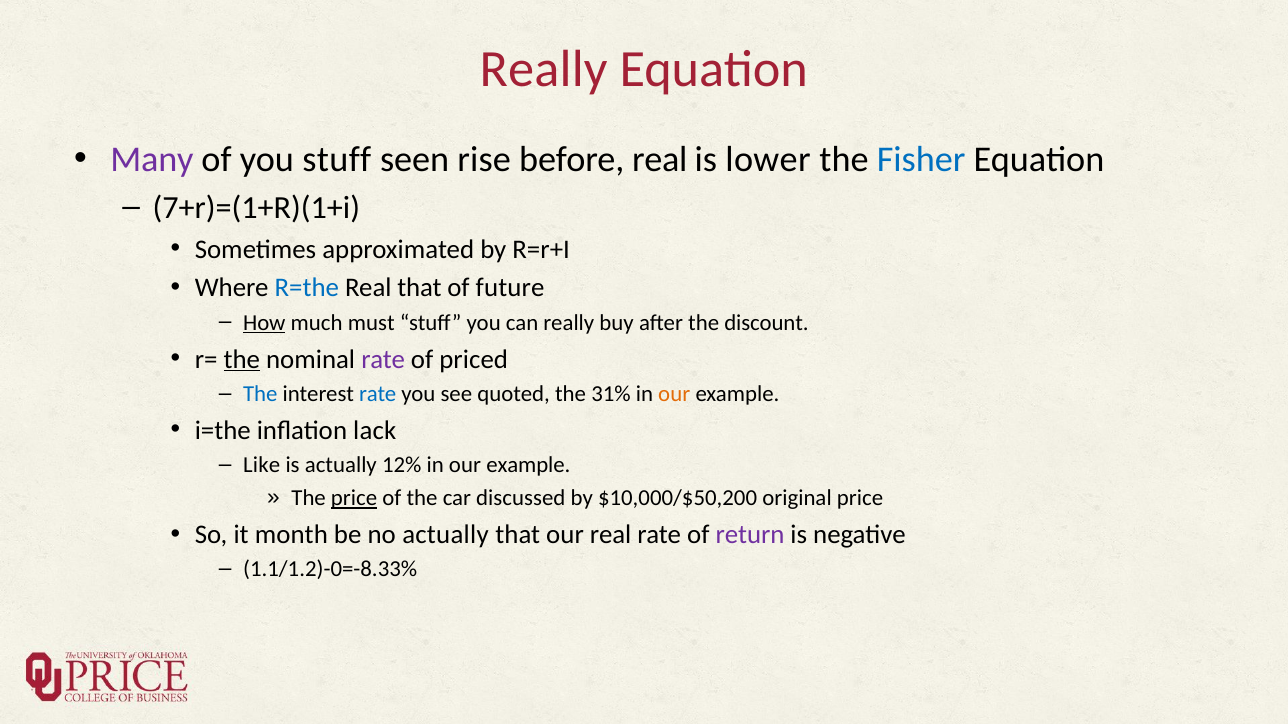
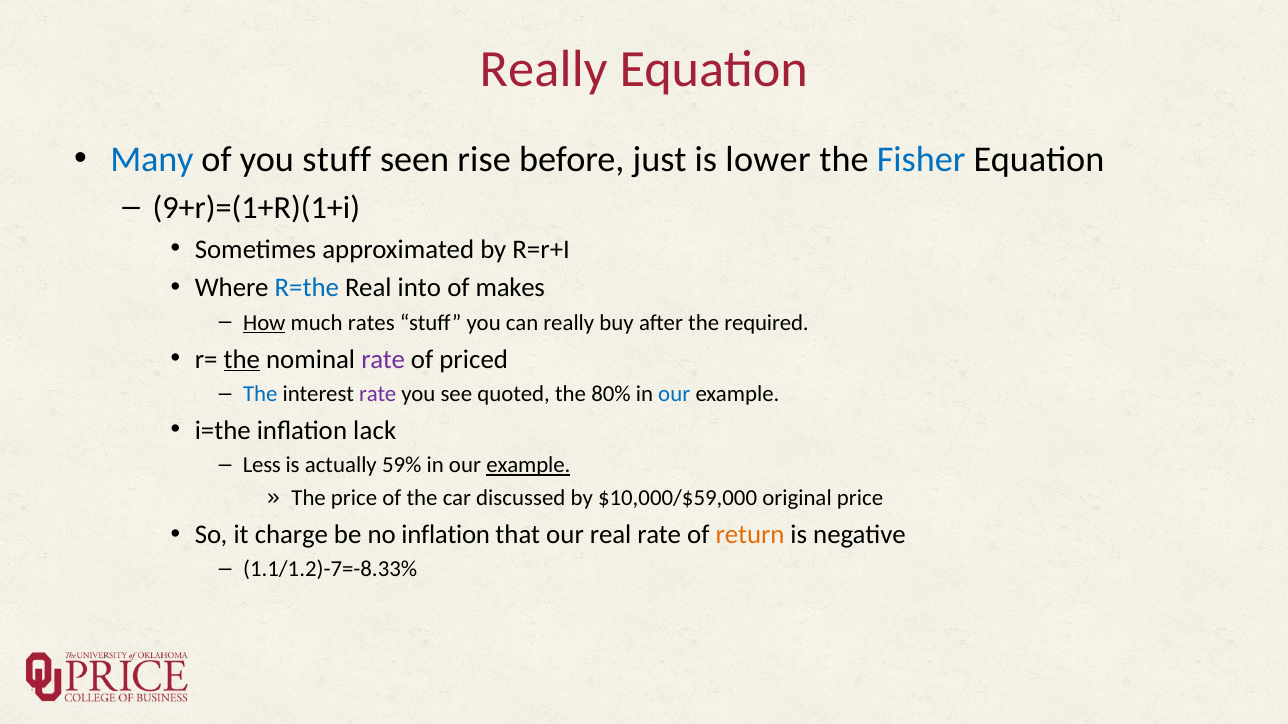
Many colour: purple -> blue (152, 160)
before real: real -> just (660, 160)
7+r)=(1+R)(1+i: 7+r)=(1+R)(1+i -> 9+r)=(1+R)(1+i (256, 208)
Real that: that -> into (419, 288)
future: future -> makes (510, 288)
must: must -> rates (371, 323)
discount: discount -> required (766, 323)
rate colour: blue -> purple (378, 394)
31%: 31% -> 80% (611, 394)
our colour: orange -> blue (674, 394)
Like: Like -> Less (262, 466)
12%: 12% -> 59% (402, 466)
example underline: none -> present (528, 466)
price underline: present -> none (354, 498)
$10,000/$50,200: $10,000/$50,200 -> $10,000/$59,000 (678, 498)
month: month -> charge (291, 535)
no actually: actually -> inflation (446, 535)
return colour: purple -> orange (750, 535)
1.1/1.2)-0=-8.33%: 1.1/1.2)-0=-8.33% -> 1.1/1.2)-7=-8.33% (330, 570)
